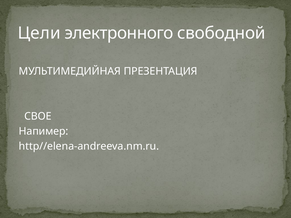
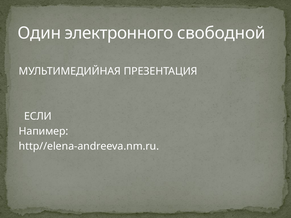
Цели: Цели -> Один (39, 33)
СВОЕ: СВОЕ -> ЕСЛИ (38, 116)
